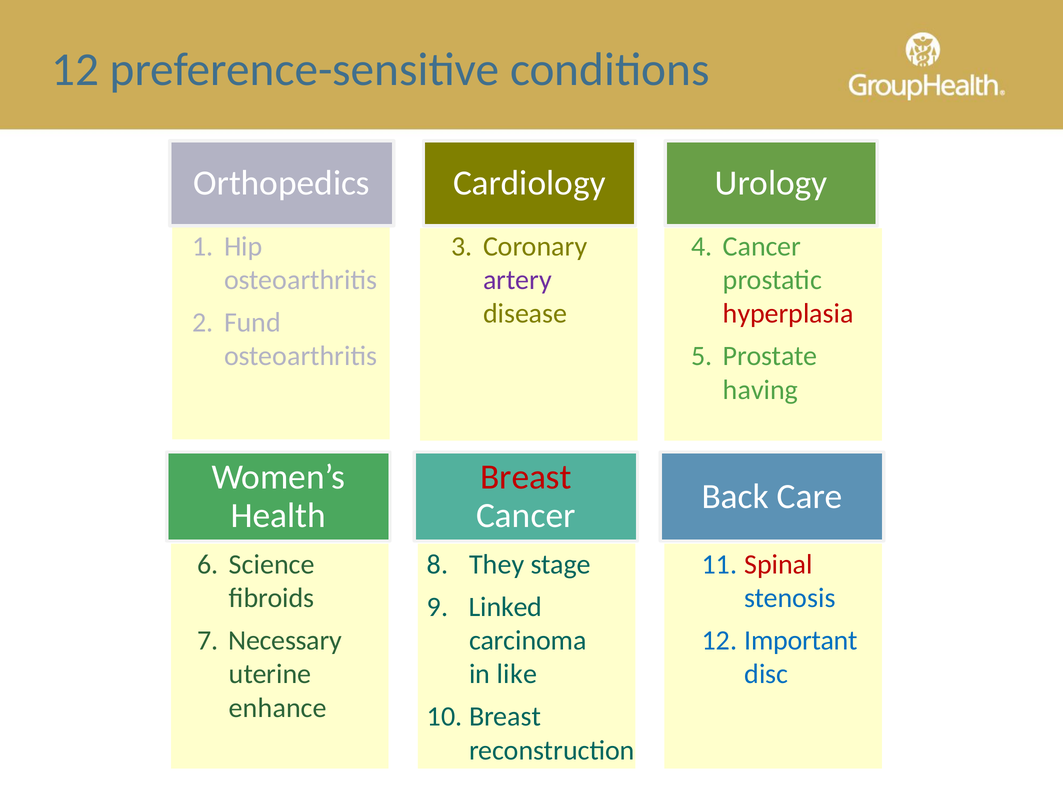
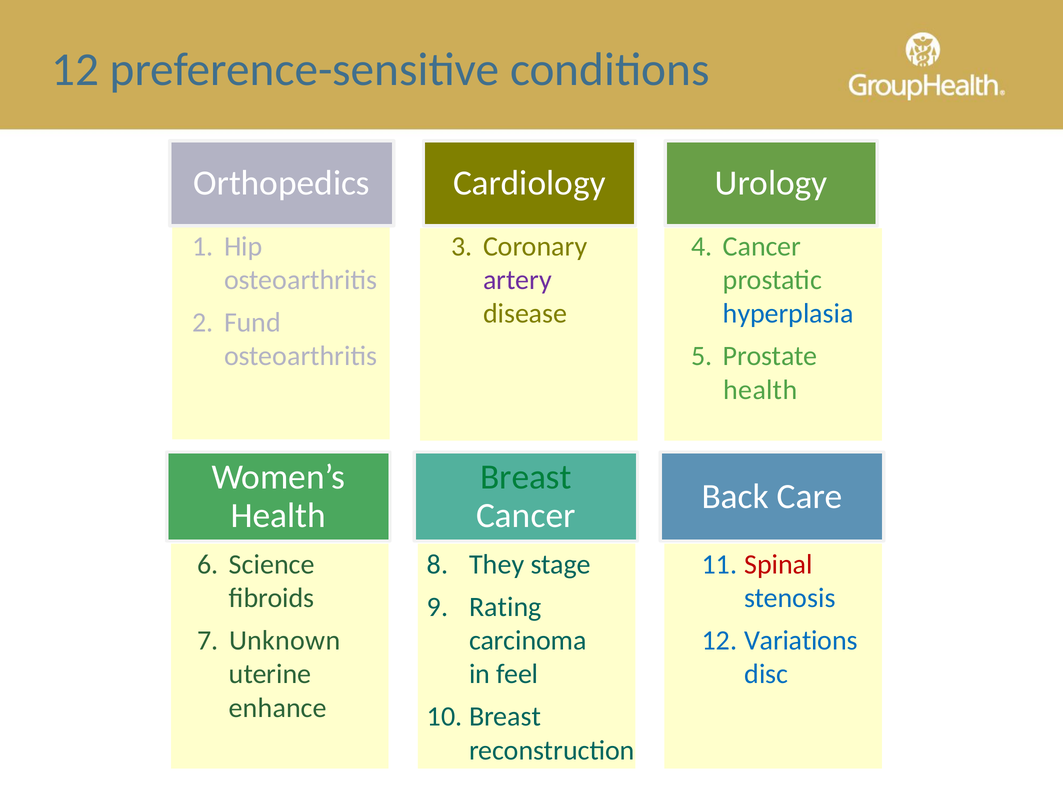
hyperplasia colour: red -> blue (788, 314)
having: having -> health (760, 390)
Breast colour: red -> green (526, 477)
Linked: Linked -> Rating (505, 607)
Necessary: Necessary -> Unknown (285, 641)
Important: Important -> Variations (801, 641)
like: like -> feel (517, 674)
